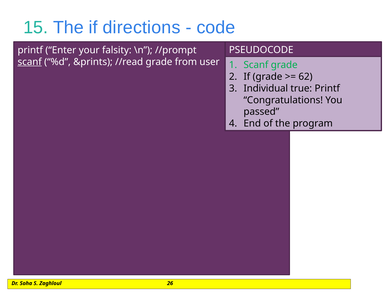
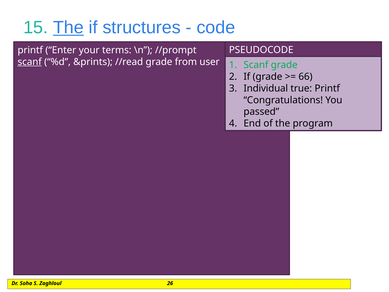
The underline: none -> present (68, 28)
directions: directions -> structures (142, 28)
falsity: falsity -> terms (117, 50)
62: 62 -> 66 (305, 77)
